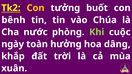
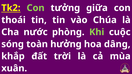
Con colour: yellow -> light green (36, 8)
buốt: buốt -> giữa (97, 8)
bênh: bênh -> thoái (14, 20)
ngày: ngày -> sóng (13, 44)
